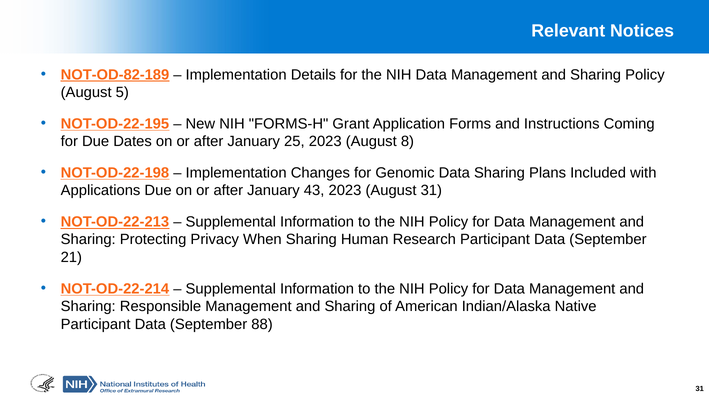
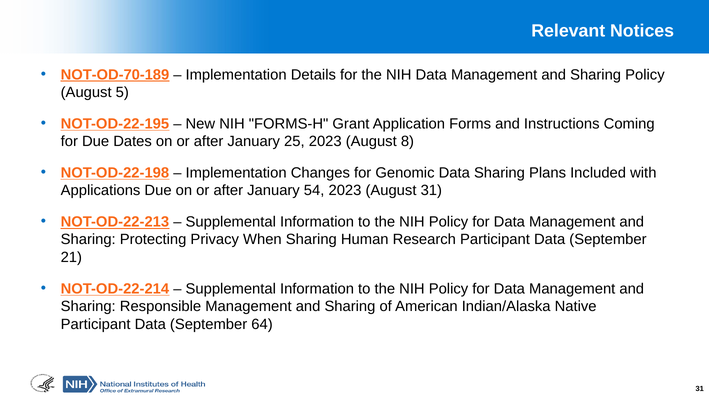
NOT-OD-82-189: NOT-OD-82-189 -> NOT-OD-70-189 (115, 75)
43: 43 -> 54 (314, 190)
88: 88 -> 64 (262, 324)
